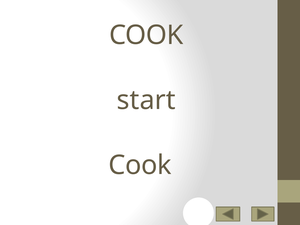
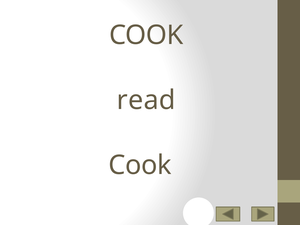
start: start -> read (146, 100)
